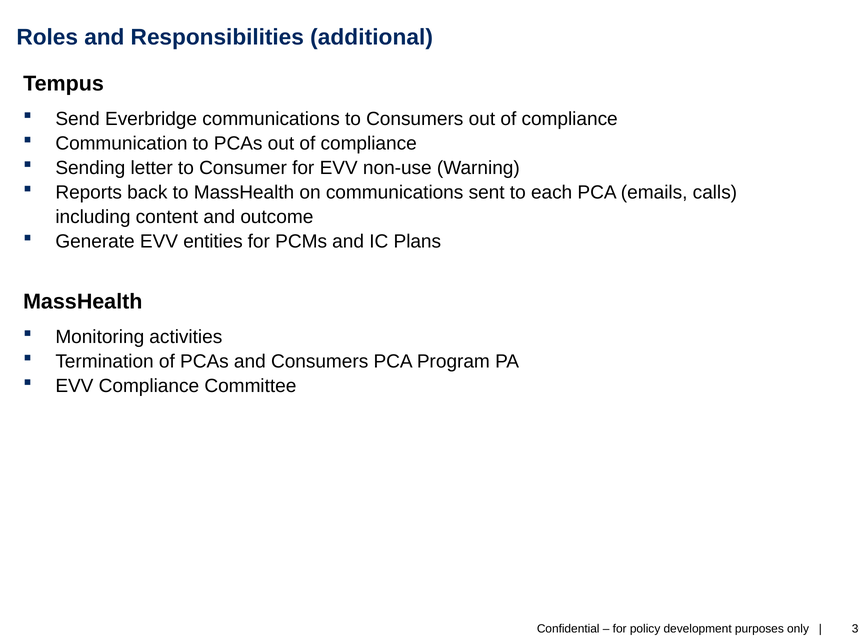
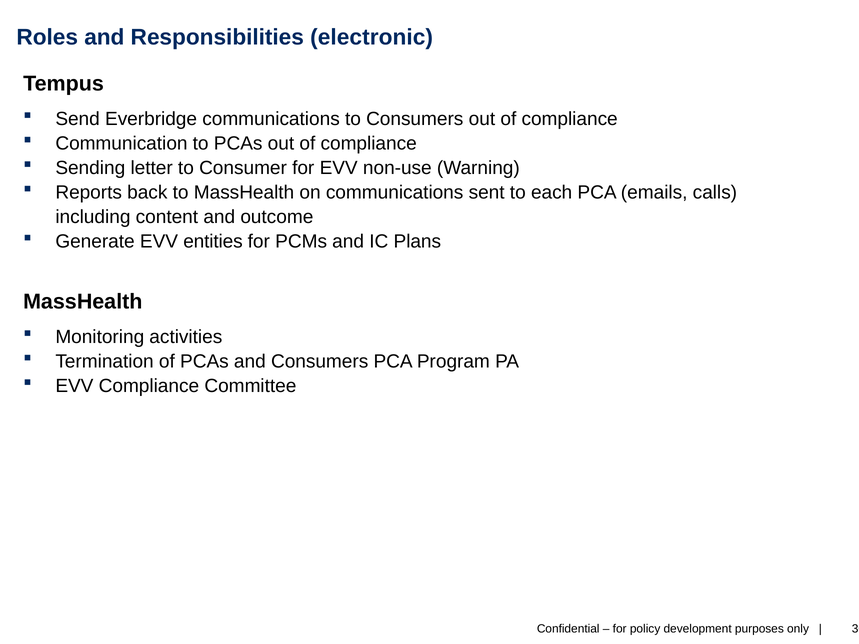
additional: additional -> electronic (372, 37)
